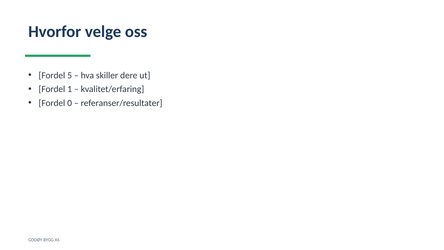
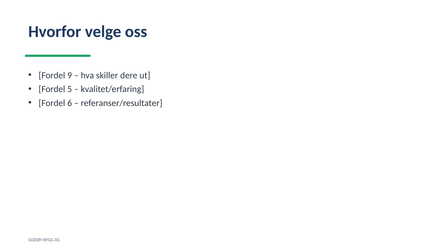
5: 5 -> 9 (70, 75)
1: 1 -> 5 (70, 89)
0: 0 -> 6 (70, 103)
